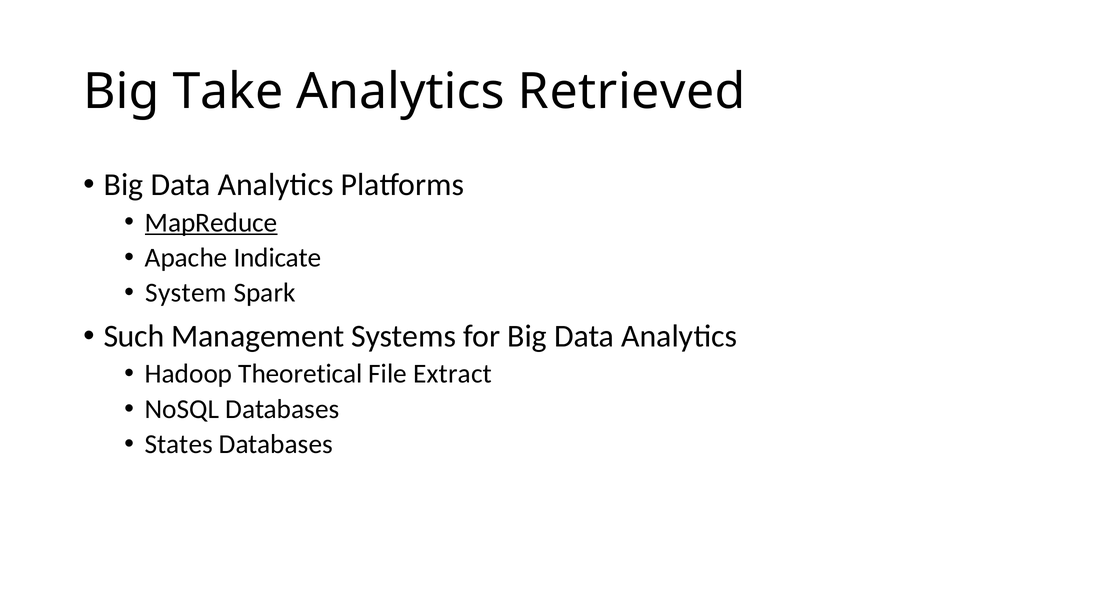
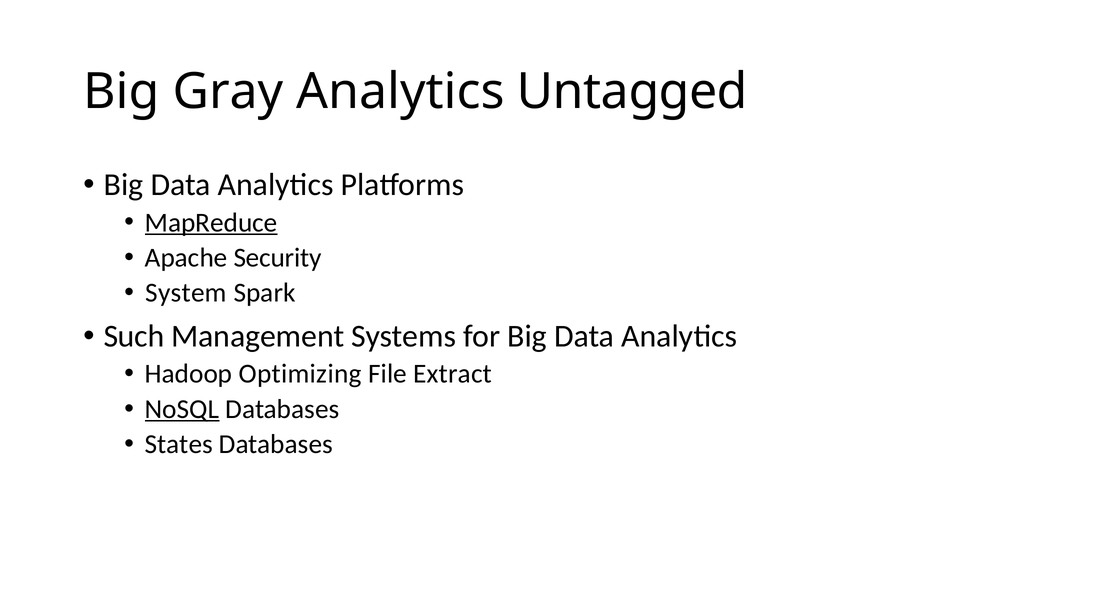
Take: Take -> Gray (228, 92)
Retrieved: Retrieved -> Untagged (632, 92)
Indicate: Indicate -> Security (278, 258)
Theoretical: Theoretical -> Optimizing (300, 374)
NoSQL underline: none -> present (182, 409)
